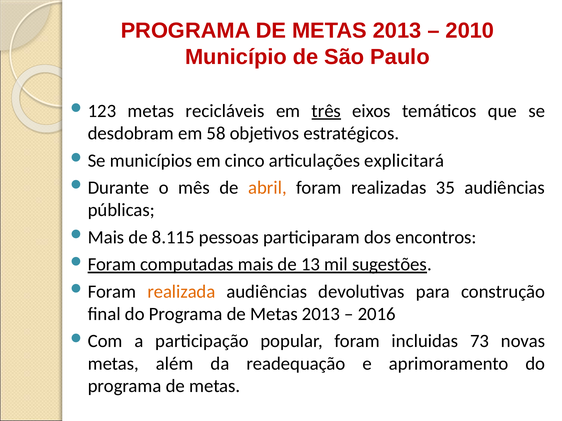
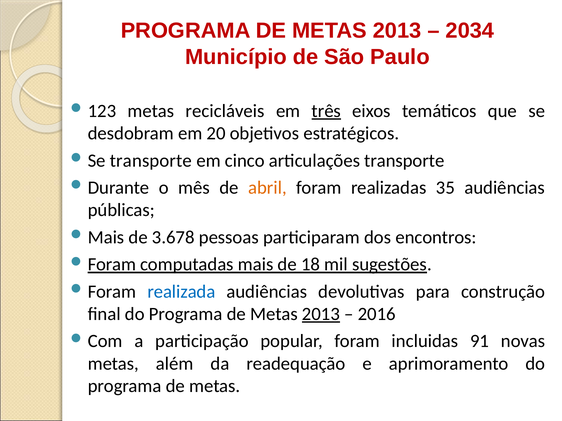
2010: 2010 -> 2034 (470, 31)
58: 58 -> 20 (216, 134)
municípios: municípios -> transporte (151, 161)
articulações explicitará: explicitará -> transporte (404, 161)
8.115: 8.115 -> 3.678 (173, 238)
13: 13 -> 18 (311, 265)
realizada colour: orange -> blue (181, 292)
2013 underline: none -> present (321, 314)
73: 73 -> 91 (480, 342)
